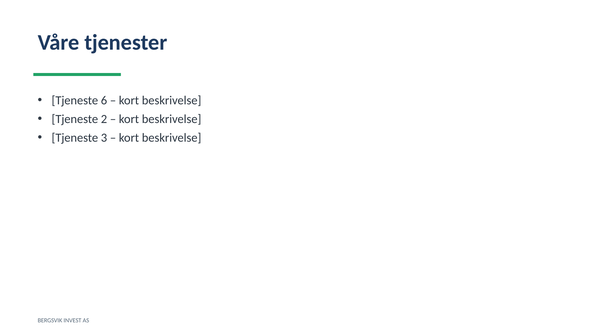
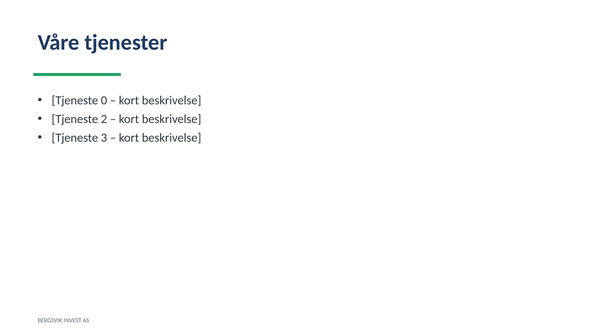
6: 6 -> 0 (104, 100)
